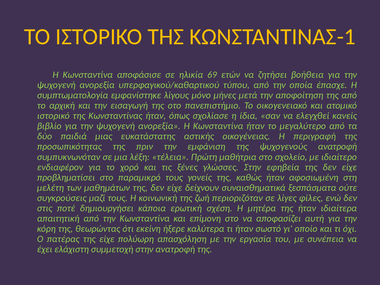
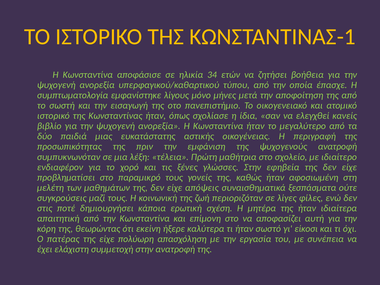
69: 69 -> 34 (212, 75)
αρχική: αρχική -> σωστή (62, 106)
δείχνουν: δείχνουν -> απόψεις (202, 188)
οποίο: οποίο -> είκοσι (306, 229)
